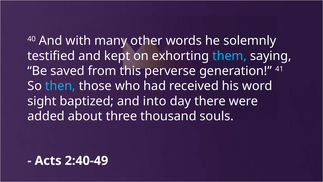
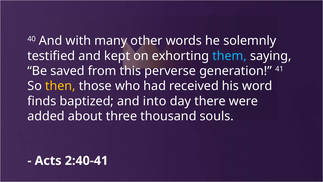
then colour: light blue -> yellow (60, 86)
sight: sight -> finds (42, 101)
2:40-49: 2:40-49 -> 2:40-41 (86, 160)
